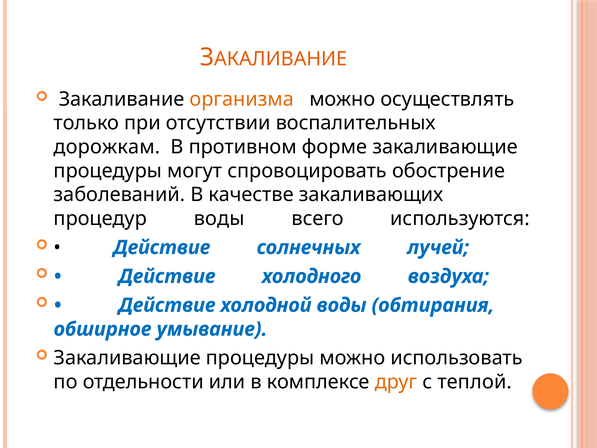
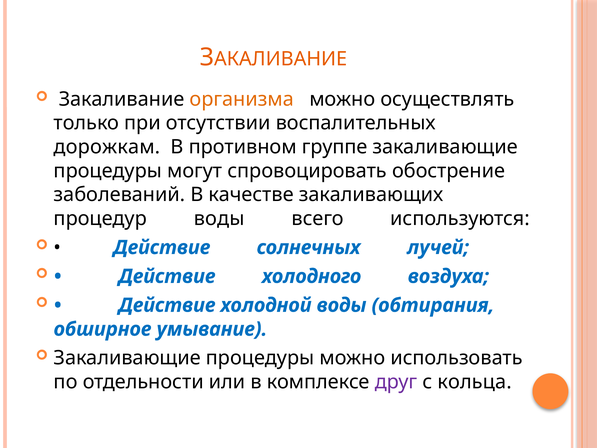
форме: форме -> группе (335, 147)
друг colour: orange -> purple (396, 382)
теплой: теплой -> кольца (475, 382)
